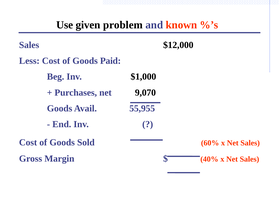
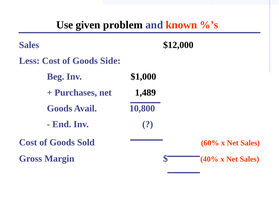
Paid: Paid -> Side (110, 61)
9,070: 9,070 -> 1,489 (145, 92)
55,955: 55,955 -> 10,800 (142, 108)
